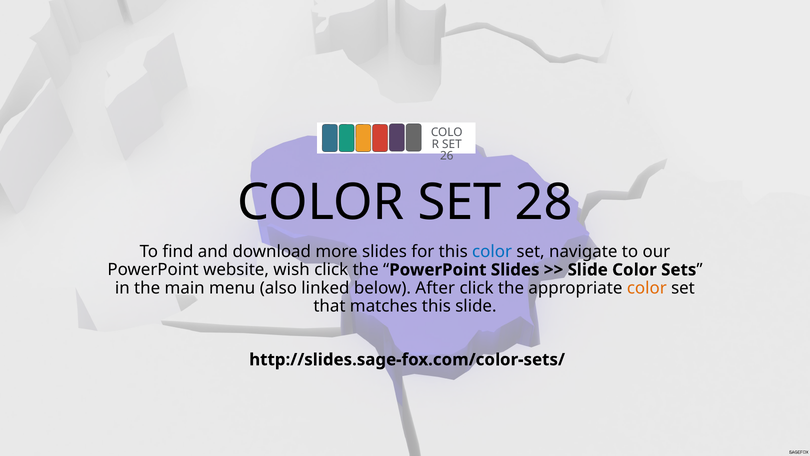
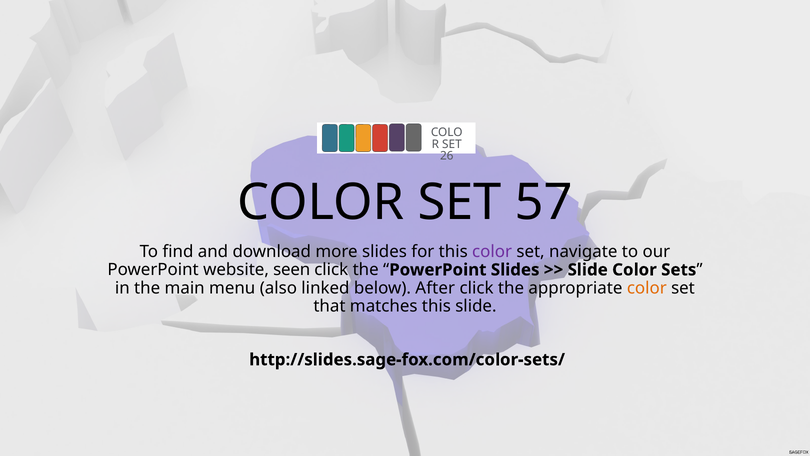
28: 28 -> 57 (544, 202)
color colour: blue -> purple (492, 251)
wish: wish -> seen (292, 270)
